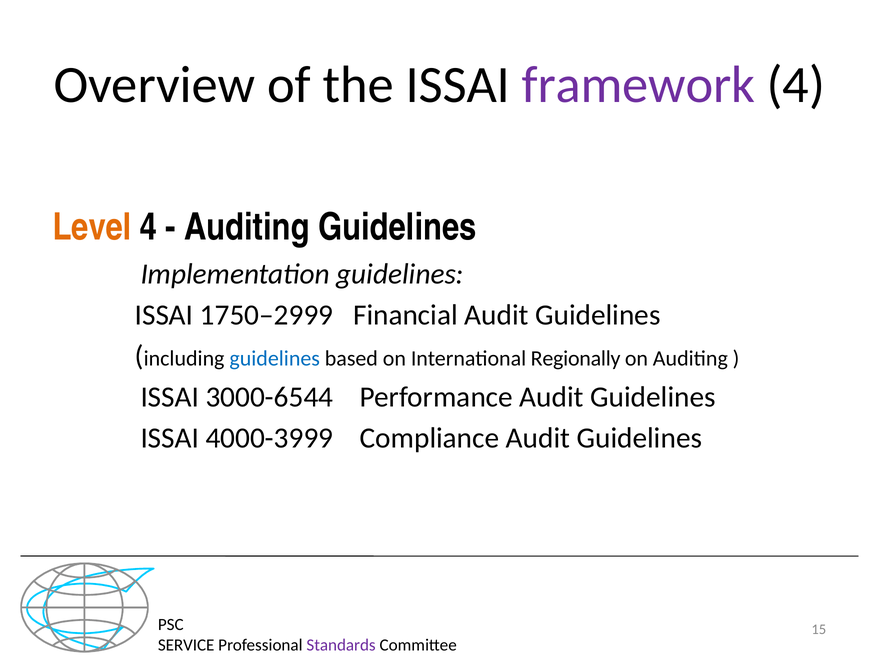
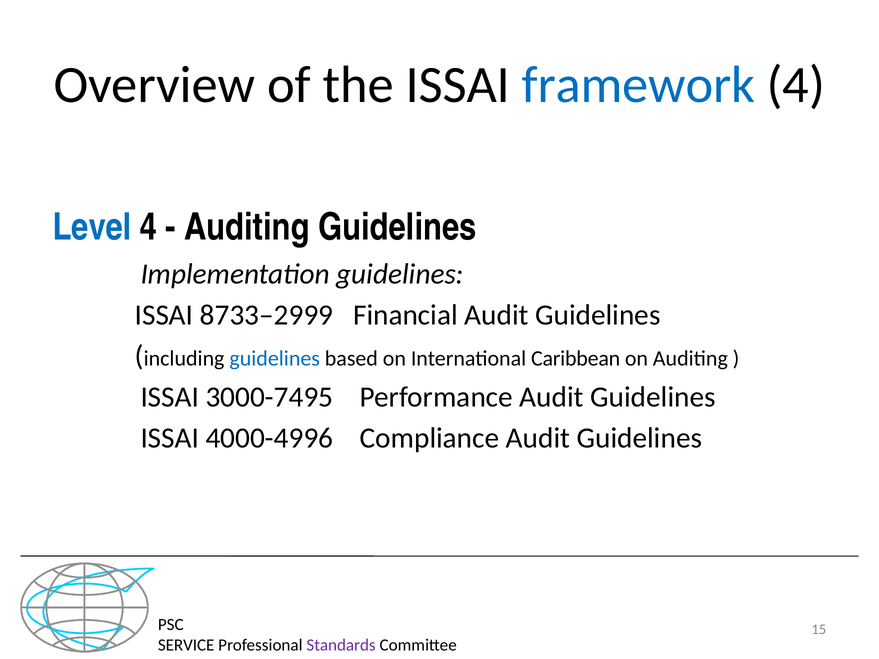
framework colour: purple -> blue (638, 85)
Level colour: orange -> blue (92, 227)
1750–2999: 1750–2999 -> 8733–2999 (267, 315)
Regionally: Regionally -> Caribbean (576, 359)
3000-6544: 3000-6544 -> 3000-7495 (269, 397)
4000-3999: 4000-3999 -> 4000-4996 (269, 438)
